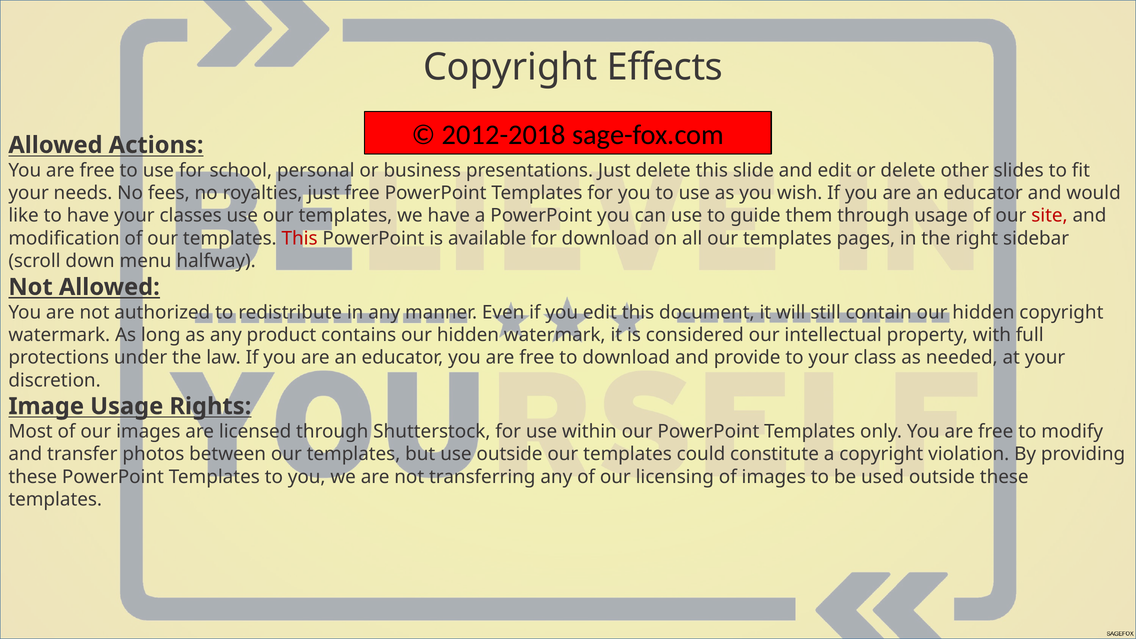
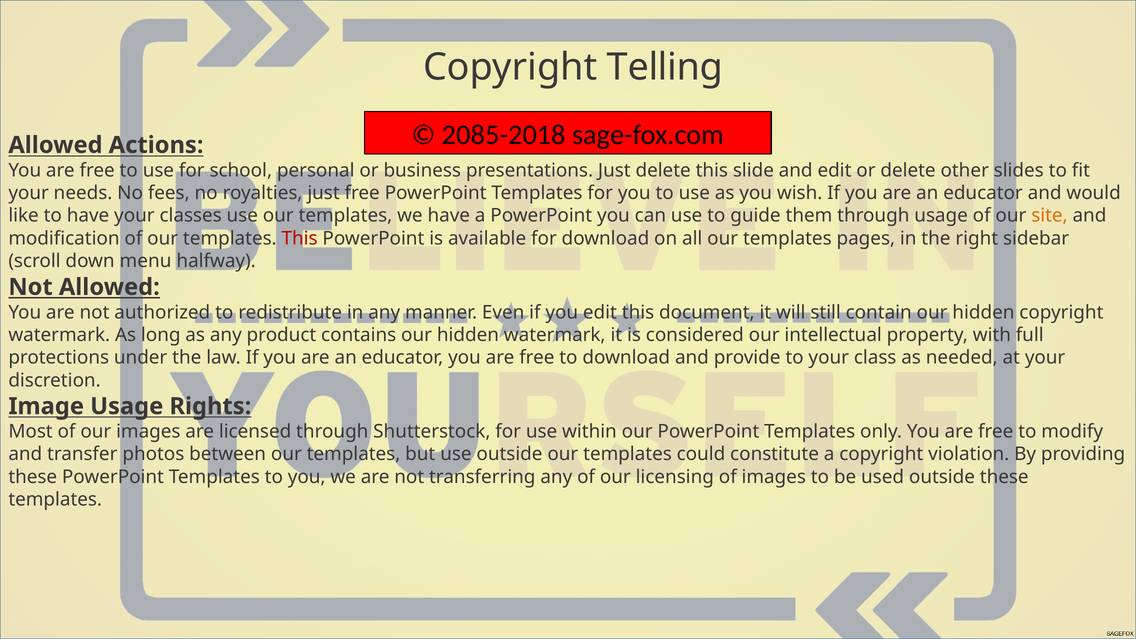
Effects: Effects -> Telling (665, 67)
2012-2018: 2012-2018 -> 2085-2018 (504, 135)
site colour: red -> orange (1049, 216)
